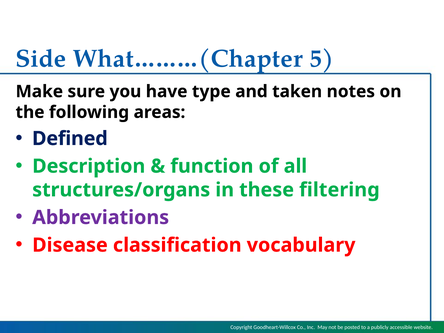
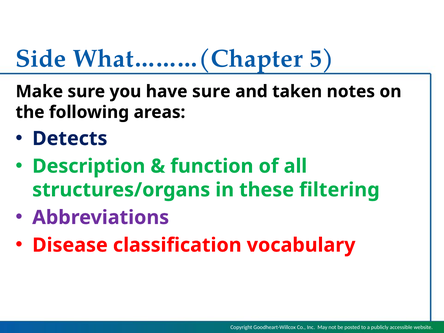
have type: type -> sure (211, 91)
Defined: Defined -> Detects (70, 139)
